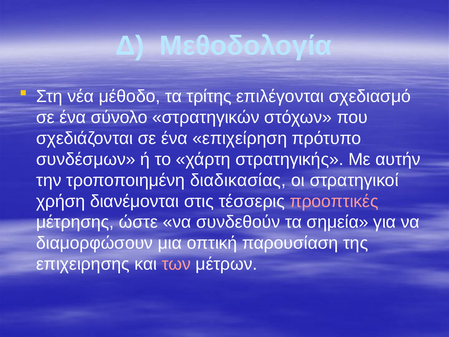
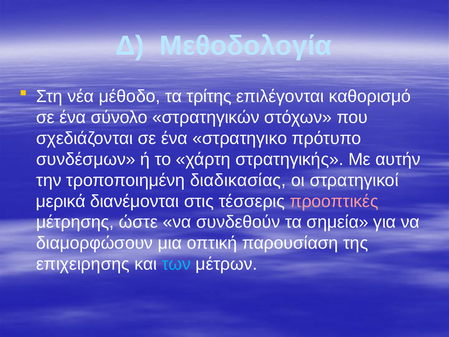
σχεδιασμό: σχεδιασμό -> καθορισμό (370, 96)
επιχείρηση: επιχείρηση -> στρατηγικο (240, 138)
χρήση: χρήση -> μερικά (61, 201)
των colour: pink -> light blue (176, 264)
